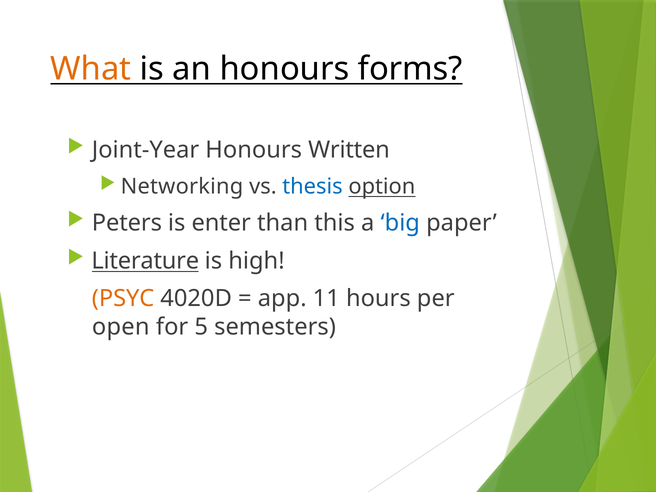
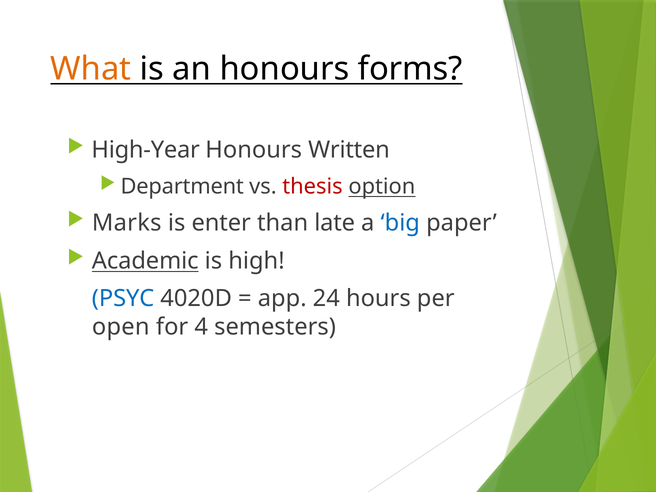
Joint-Year: Joint-Year -> High-Year (146, 150)
Networking: Networking -> Department (182, 187)
thesis colour: blue -> red (313, 187)
Peters: Peters -> Marks (127, 223)
this: this -> late (335, 223)
Literature: Literature -> Academic (145, 261)
PSYC colour: orange -> blue (123, 298)
11: 11 -> 24 (326, 298)
5: 5 -> 4 (201, 327)
